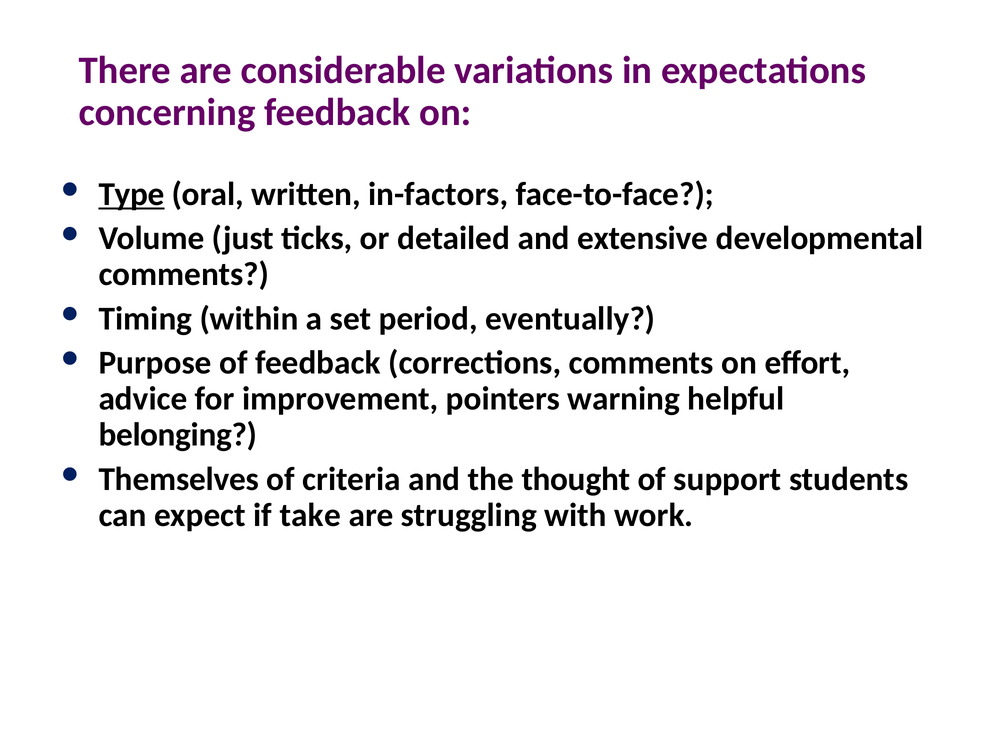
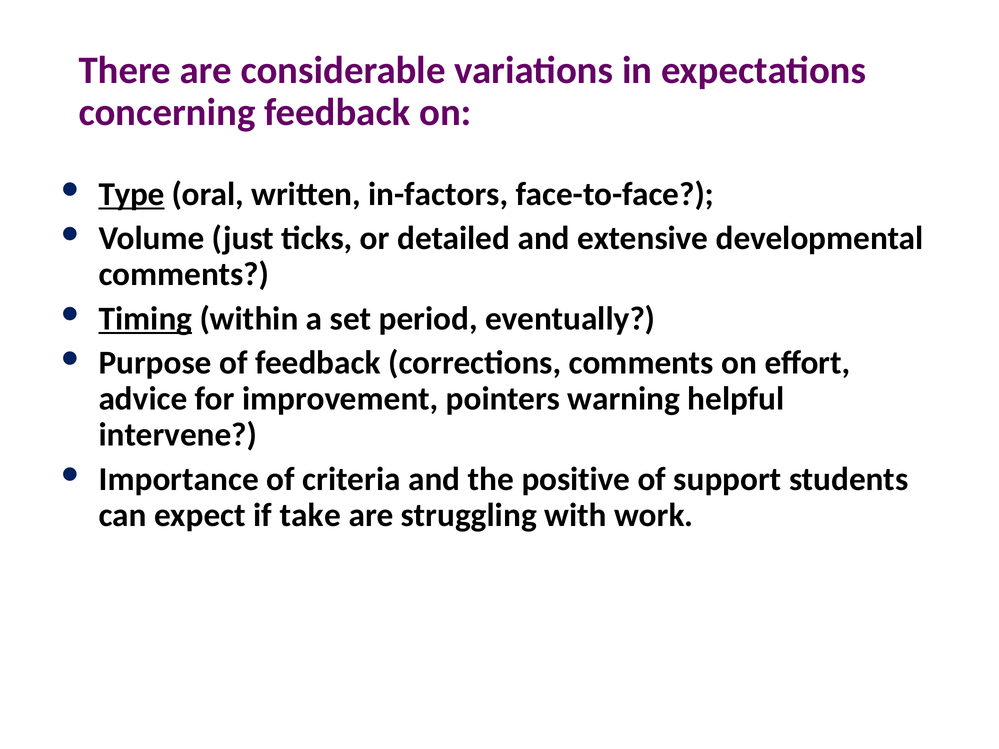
Timing underline: none -> present (145, 319)
belonging: belonging -> intervene (178, 435)
Themselves: Themselves -> Importance (179, 479)
thought: thought -> positive (576, 479)
